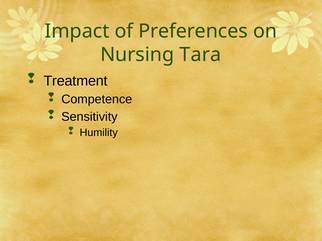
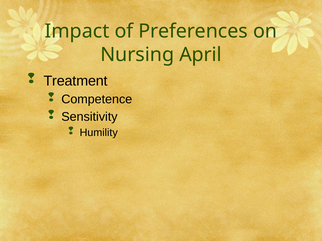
Tara: Tara -> April (201, 55)
